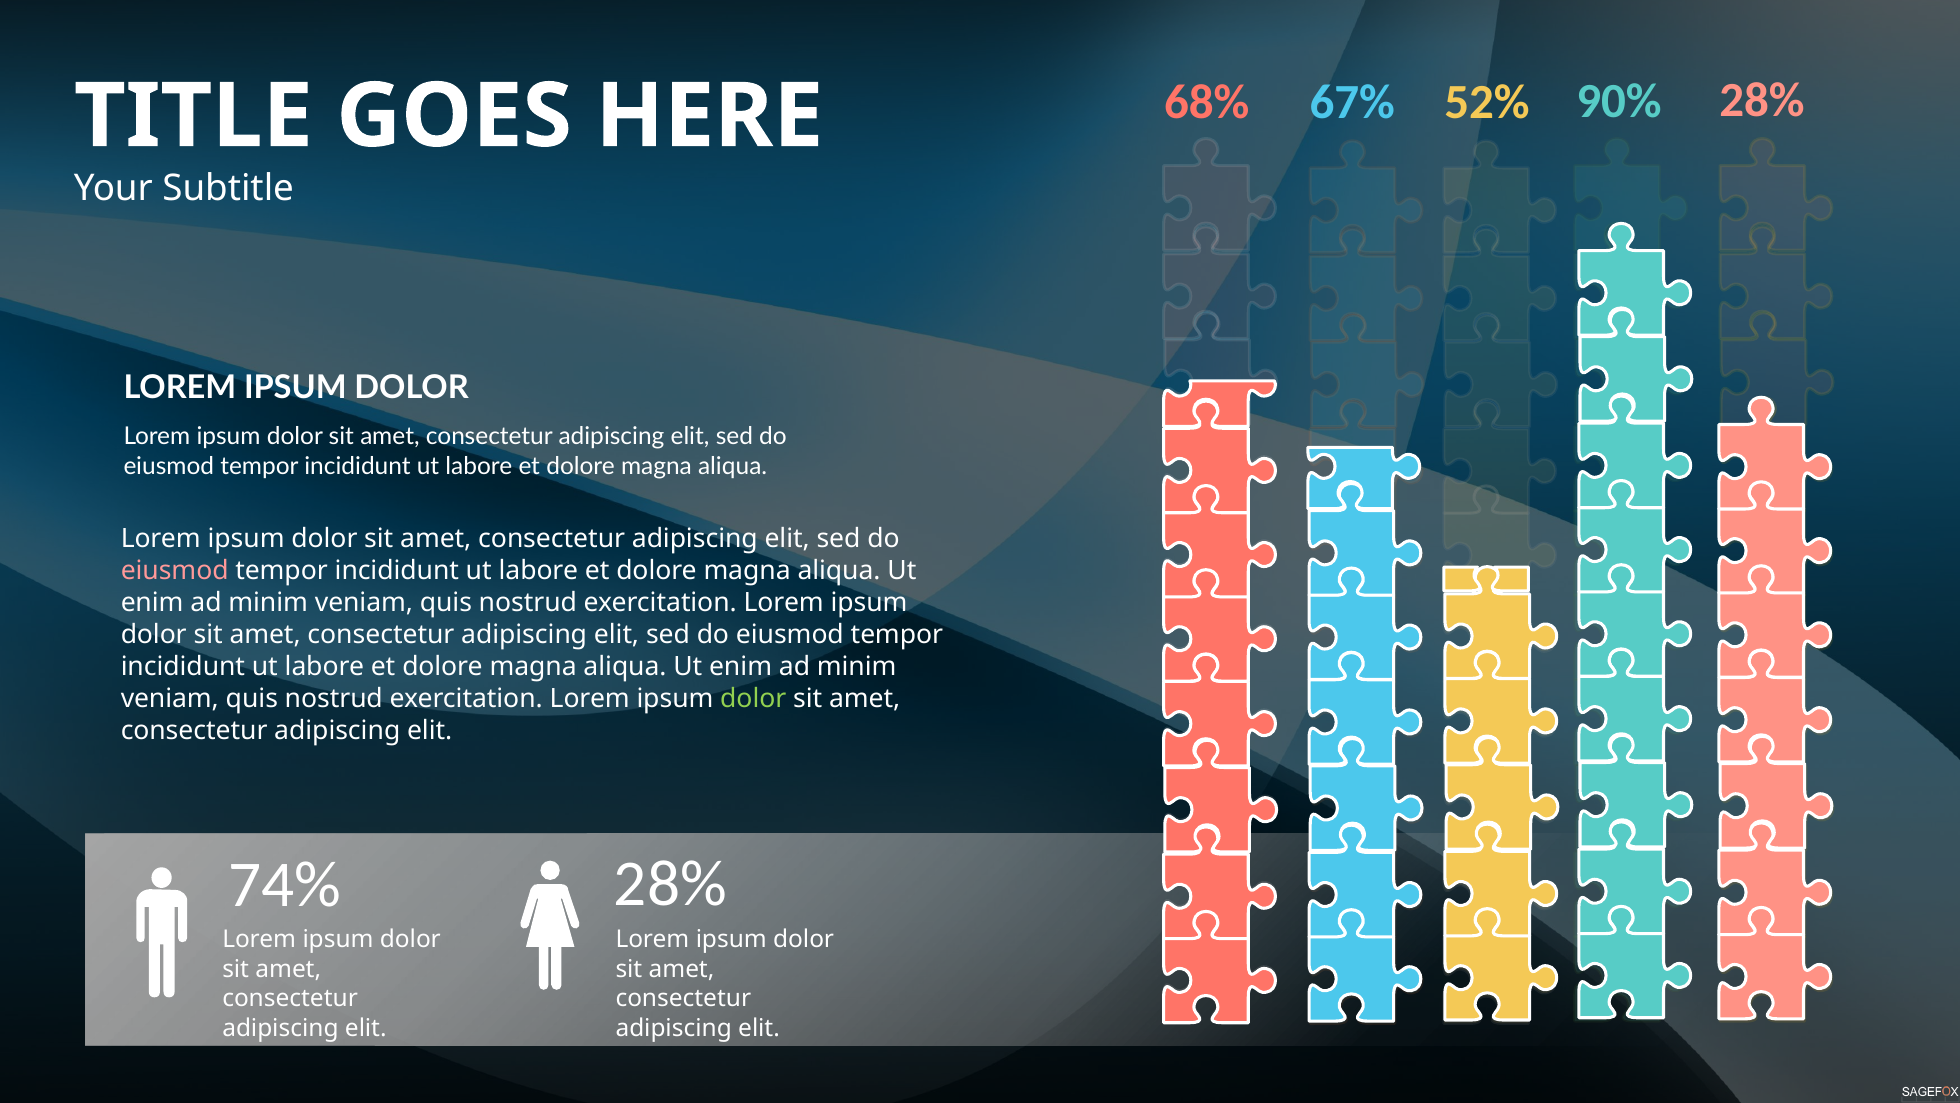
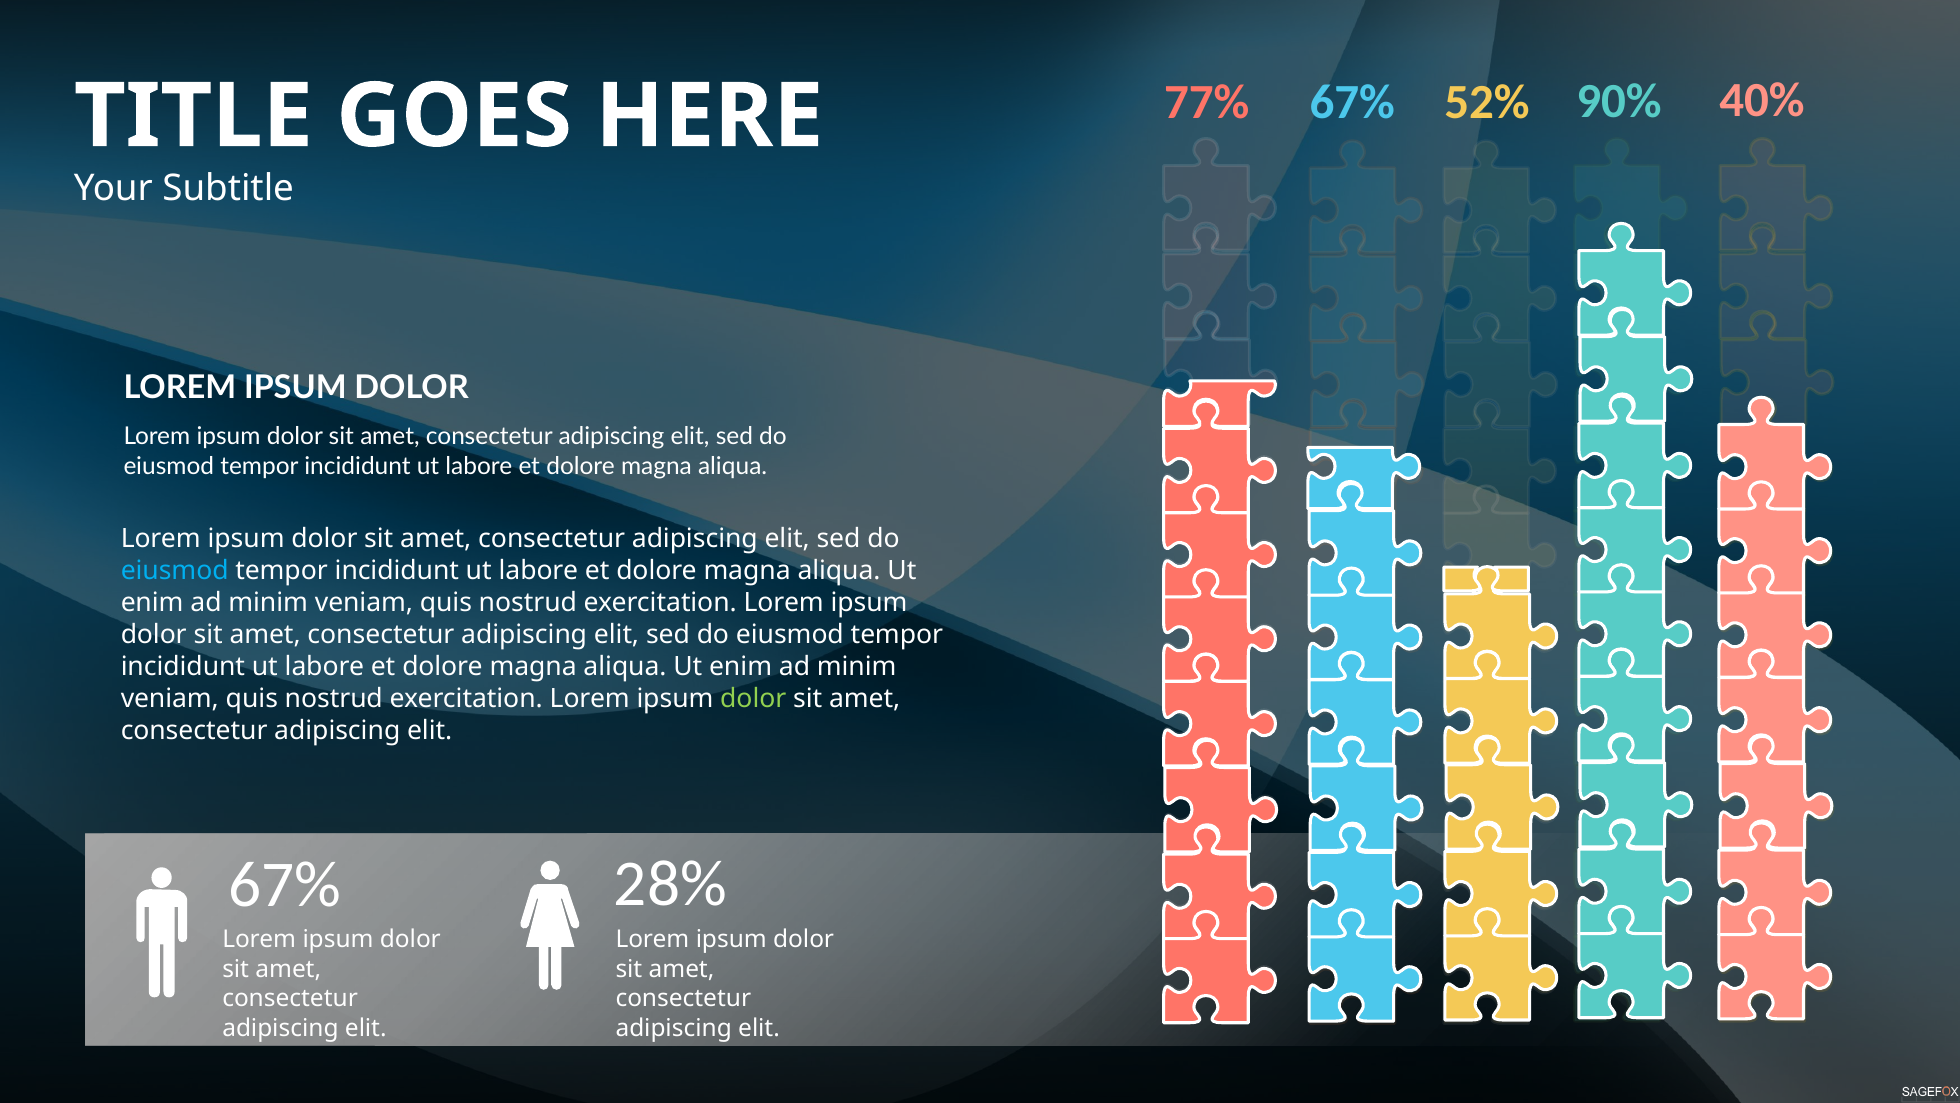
28%: 28% -> 40% (1762, 100)
68%: 68% -> 77% (1207, 102)
eiusmod colour: pink -> light blue (175, 571)
74%: 74% -> 67% (285, 884)
